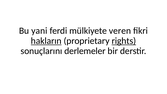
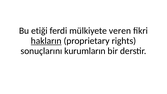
yani: yani -> etiği (39, 31)
rights underline: present -> none (124, 41)
derlemeler: derlemeler -> kurumların (85, 51)
